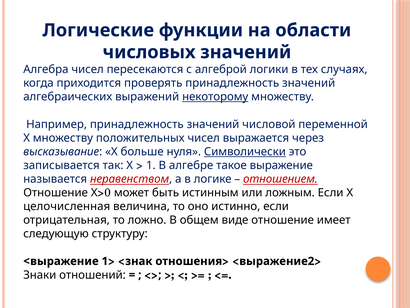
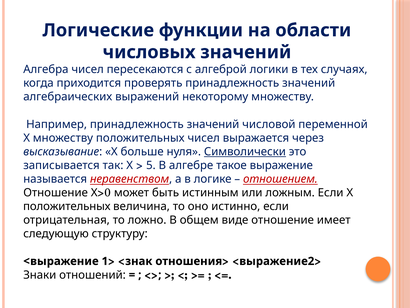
некоторому underline: present -> none (215, 97)
1: 1 -> 5 (151, 165)
целочисленная: целочисленная -> положительных (67, 206)
